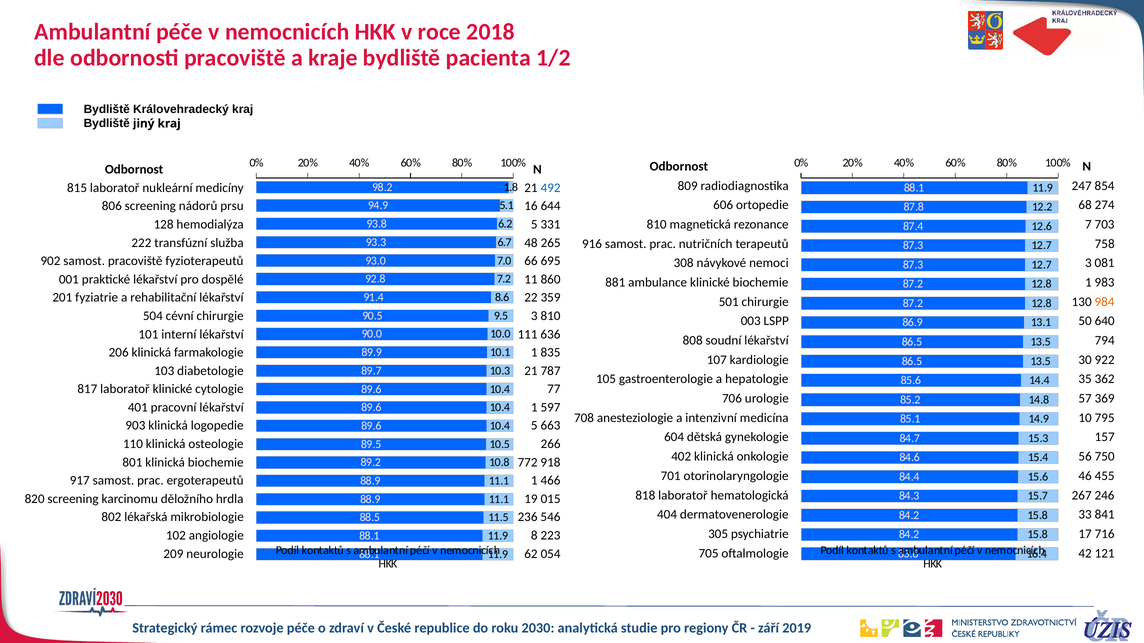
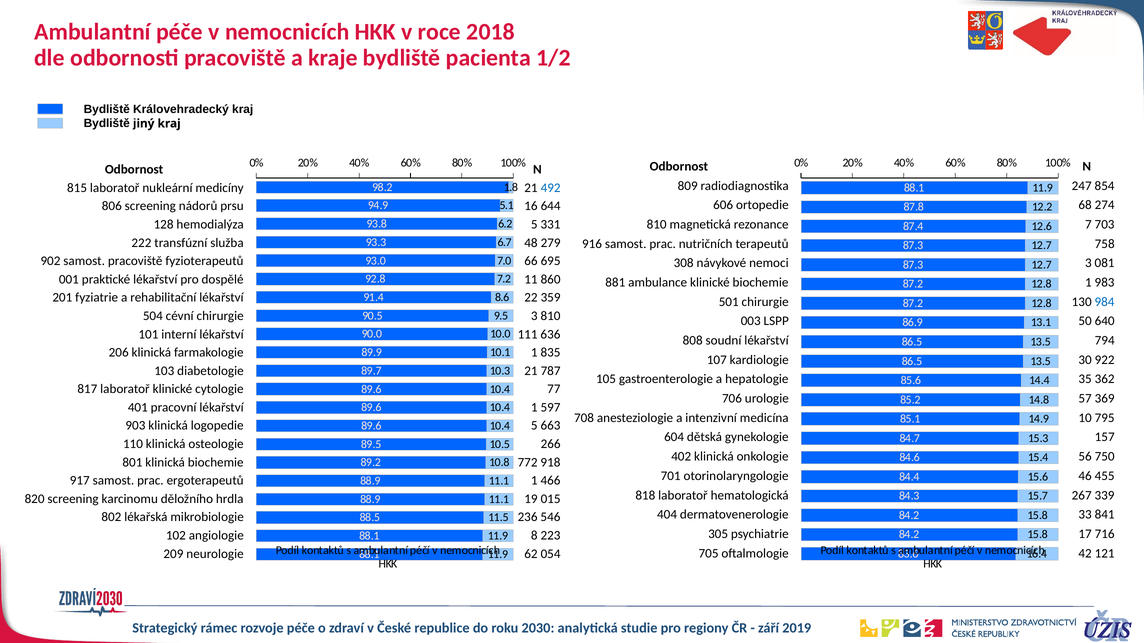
265: 265 -> 279 (551, 243)
984 colour: orange -> blue (1105, 302)
246: 246 -> 339 (1105, 496)
